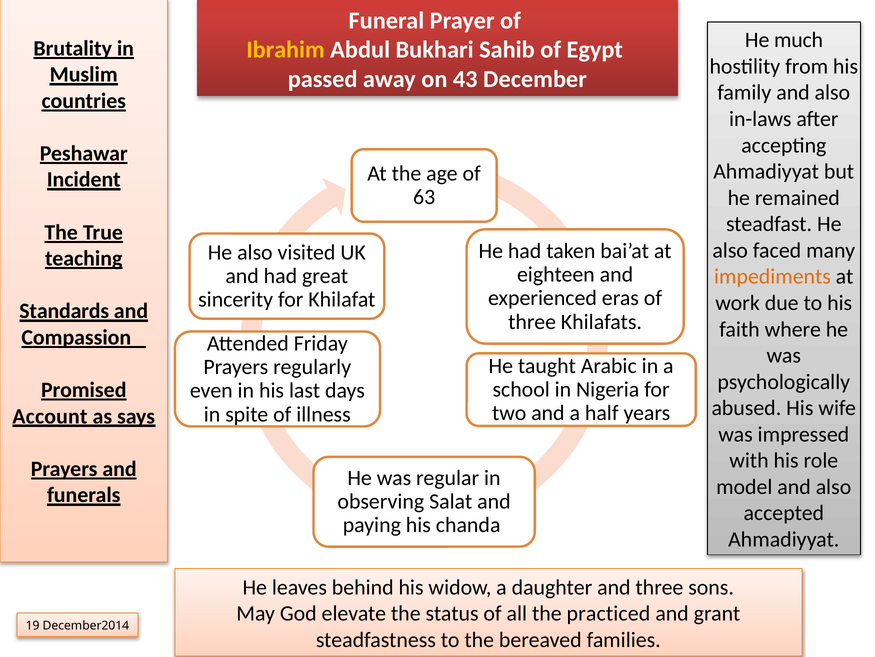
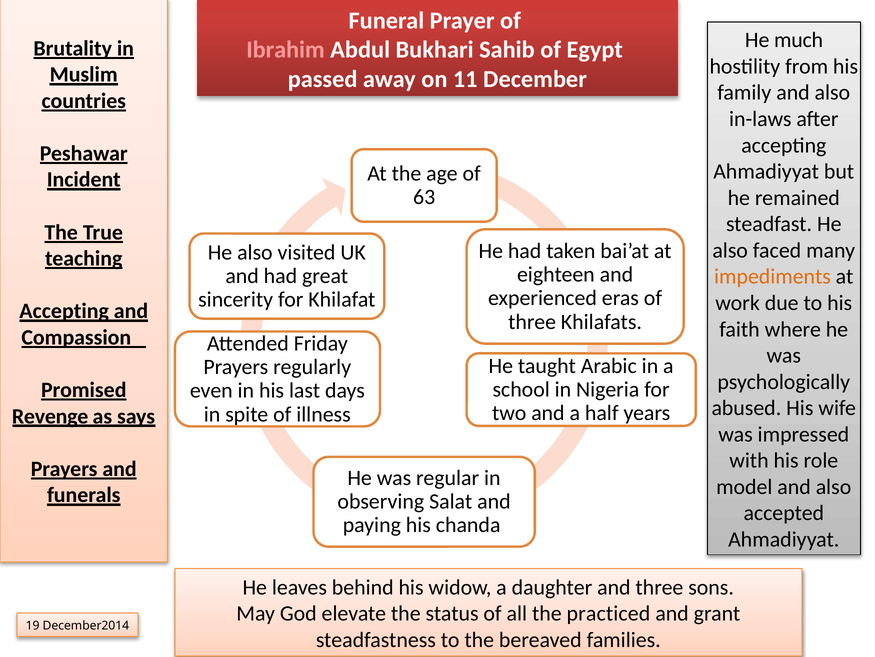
Ibrahim colour: yellow -> pink (285, 50)
43: 43 -> 11 (465, 79)
Standards: Standards -> Accepting (64, 311)
Account: Account -> Revenge (50, 416)
